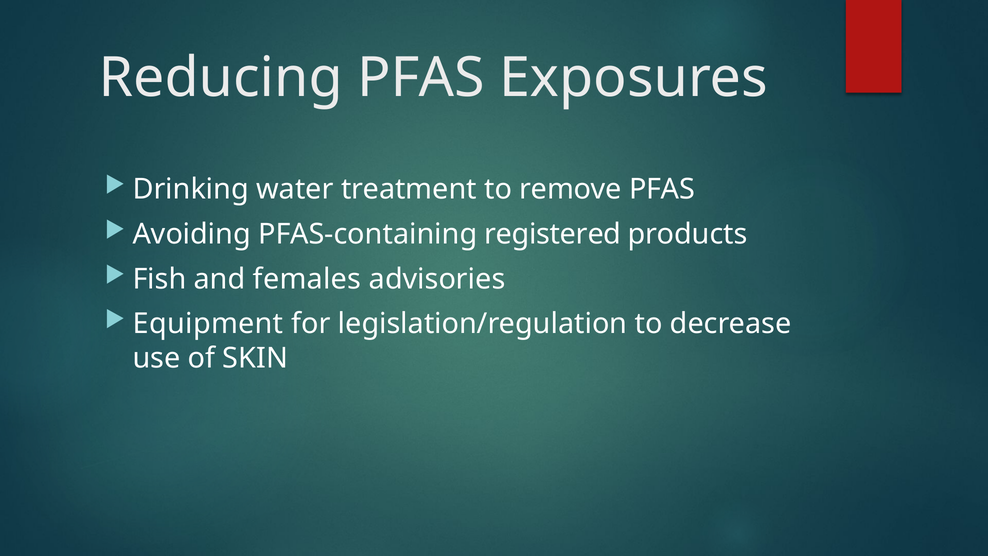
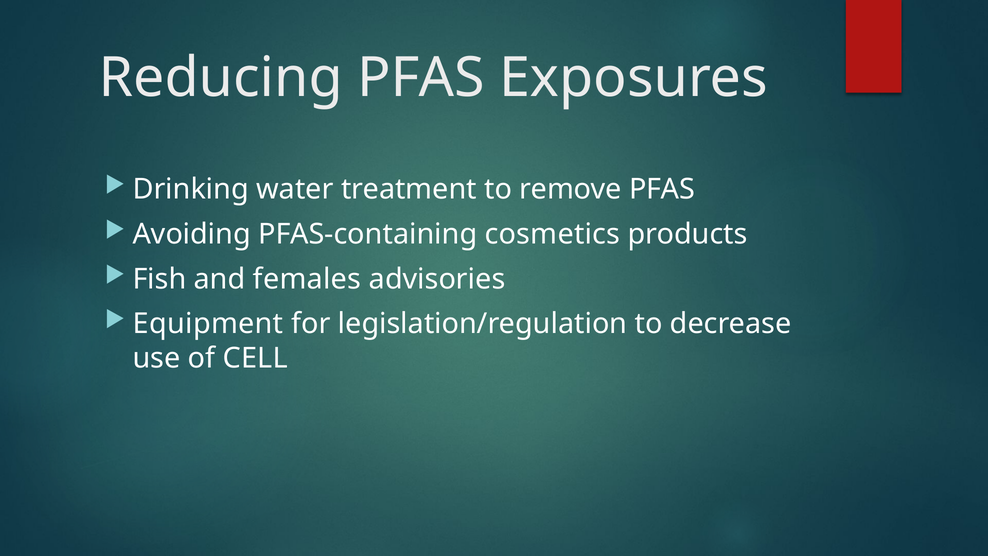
registered: registered -> cosmetics (552, 234)
SKIN: SKIN -> CELL (255, 358)
